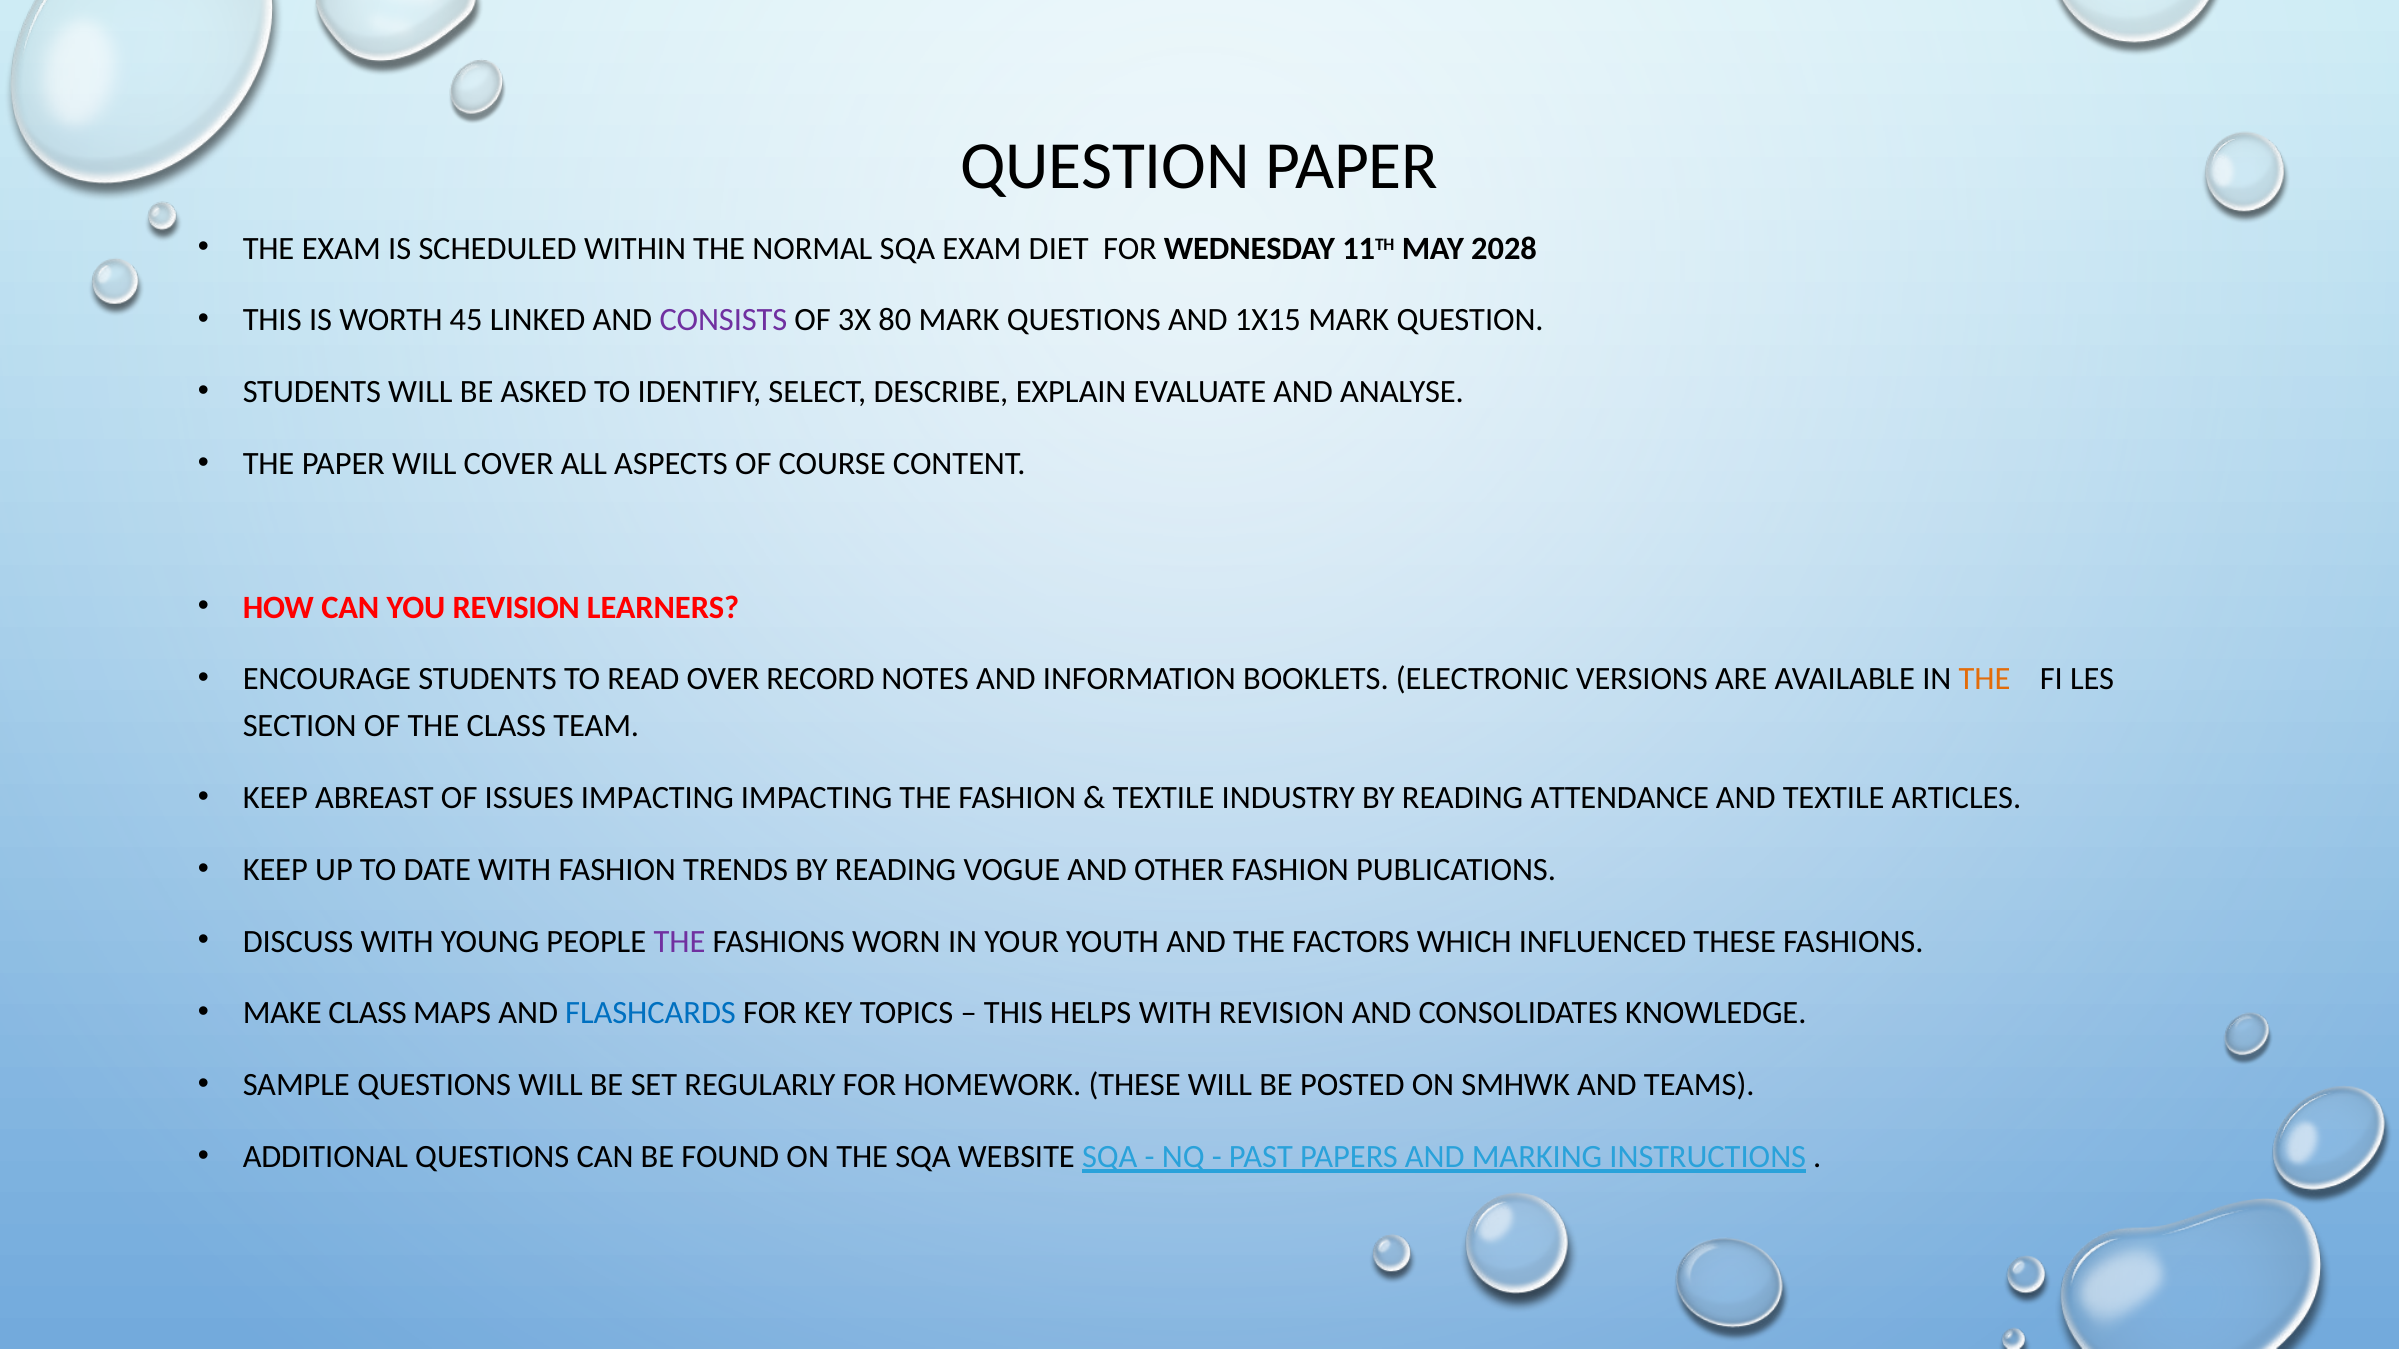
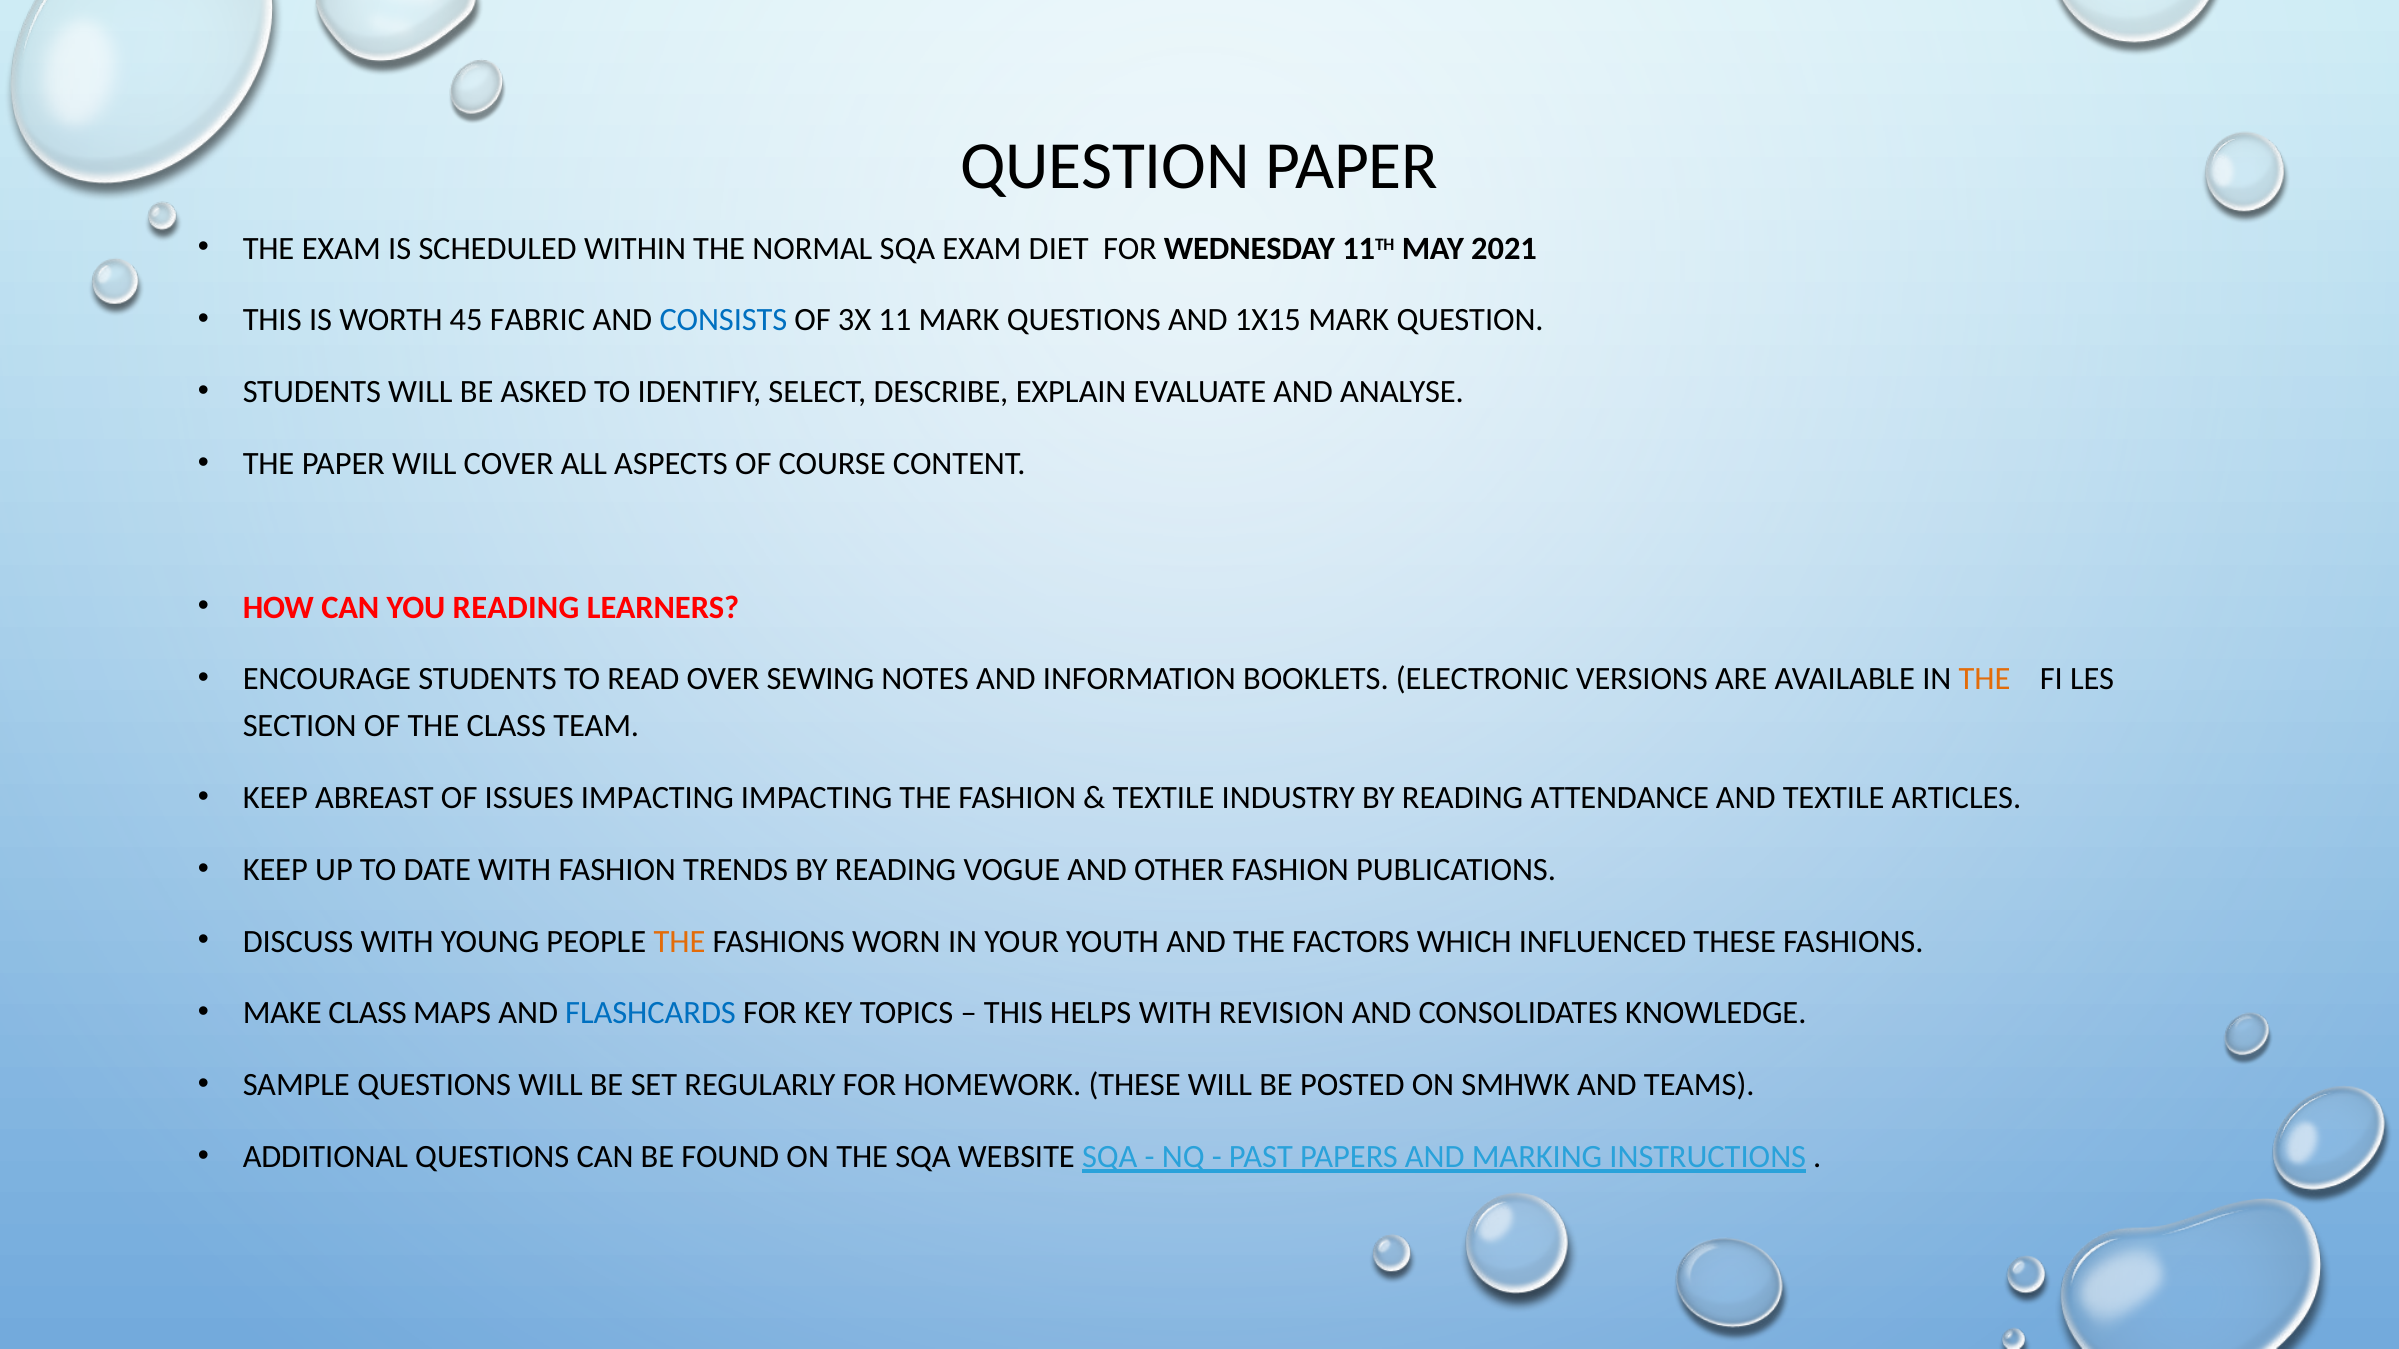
2028: 2028 -> 2021 (1504, 248)
LINKED: LINKED -> FABRIC (538, 320)
CONSISTS colour: purple -> blue (723, 320)
80: 80 -> 11 (895, 320)
YOU REVISION: REVISION -> READING (516, 608)
RECORD: RECORD -> SEWING (820, 679)
THE colour: purple -> orange (680, 942)
